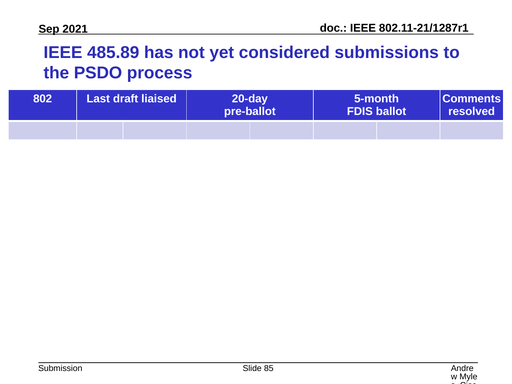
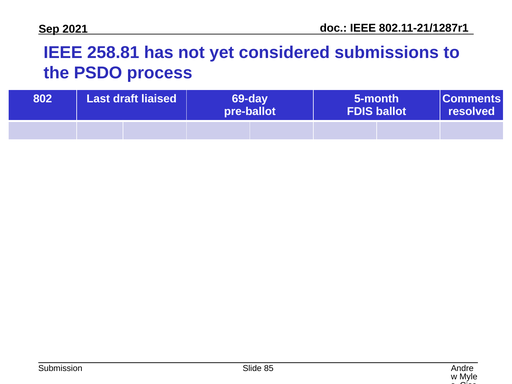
485.89: 485.89 -> 258.81 (113, 52)
20-day: 20-day -> 69-day (250, 99)
